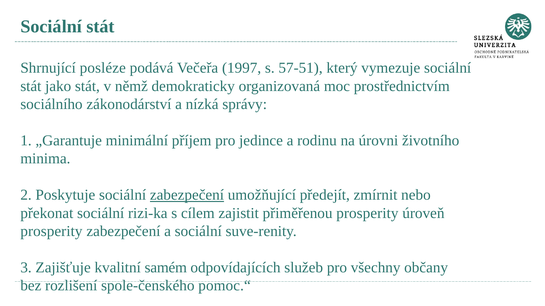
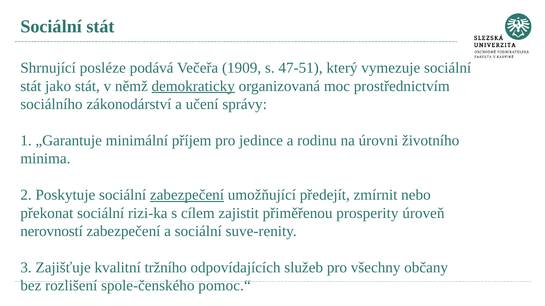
1997: 1997 -> 1909 (242, 68)
57-51: 57-51 -> 47-51 (301, 68)
demokraticky underline: none -> present (193, 86)
nízká: nízká -> učení (202, 104)
prosperity: prosperity -> nerovností (52, 232)
samém: samém -> tržního (166, 268)
